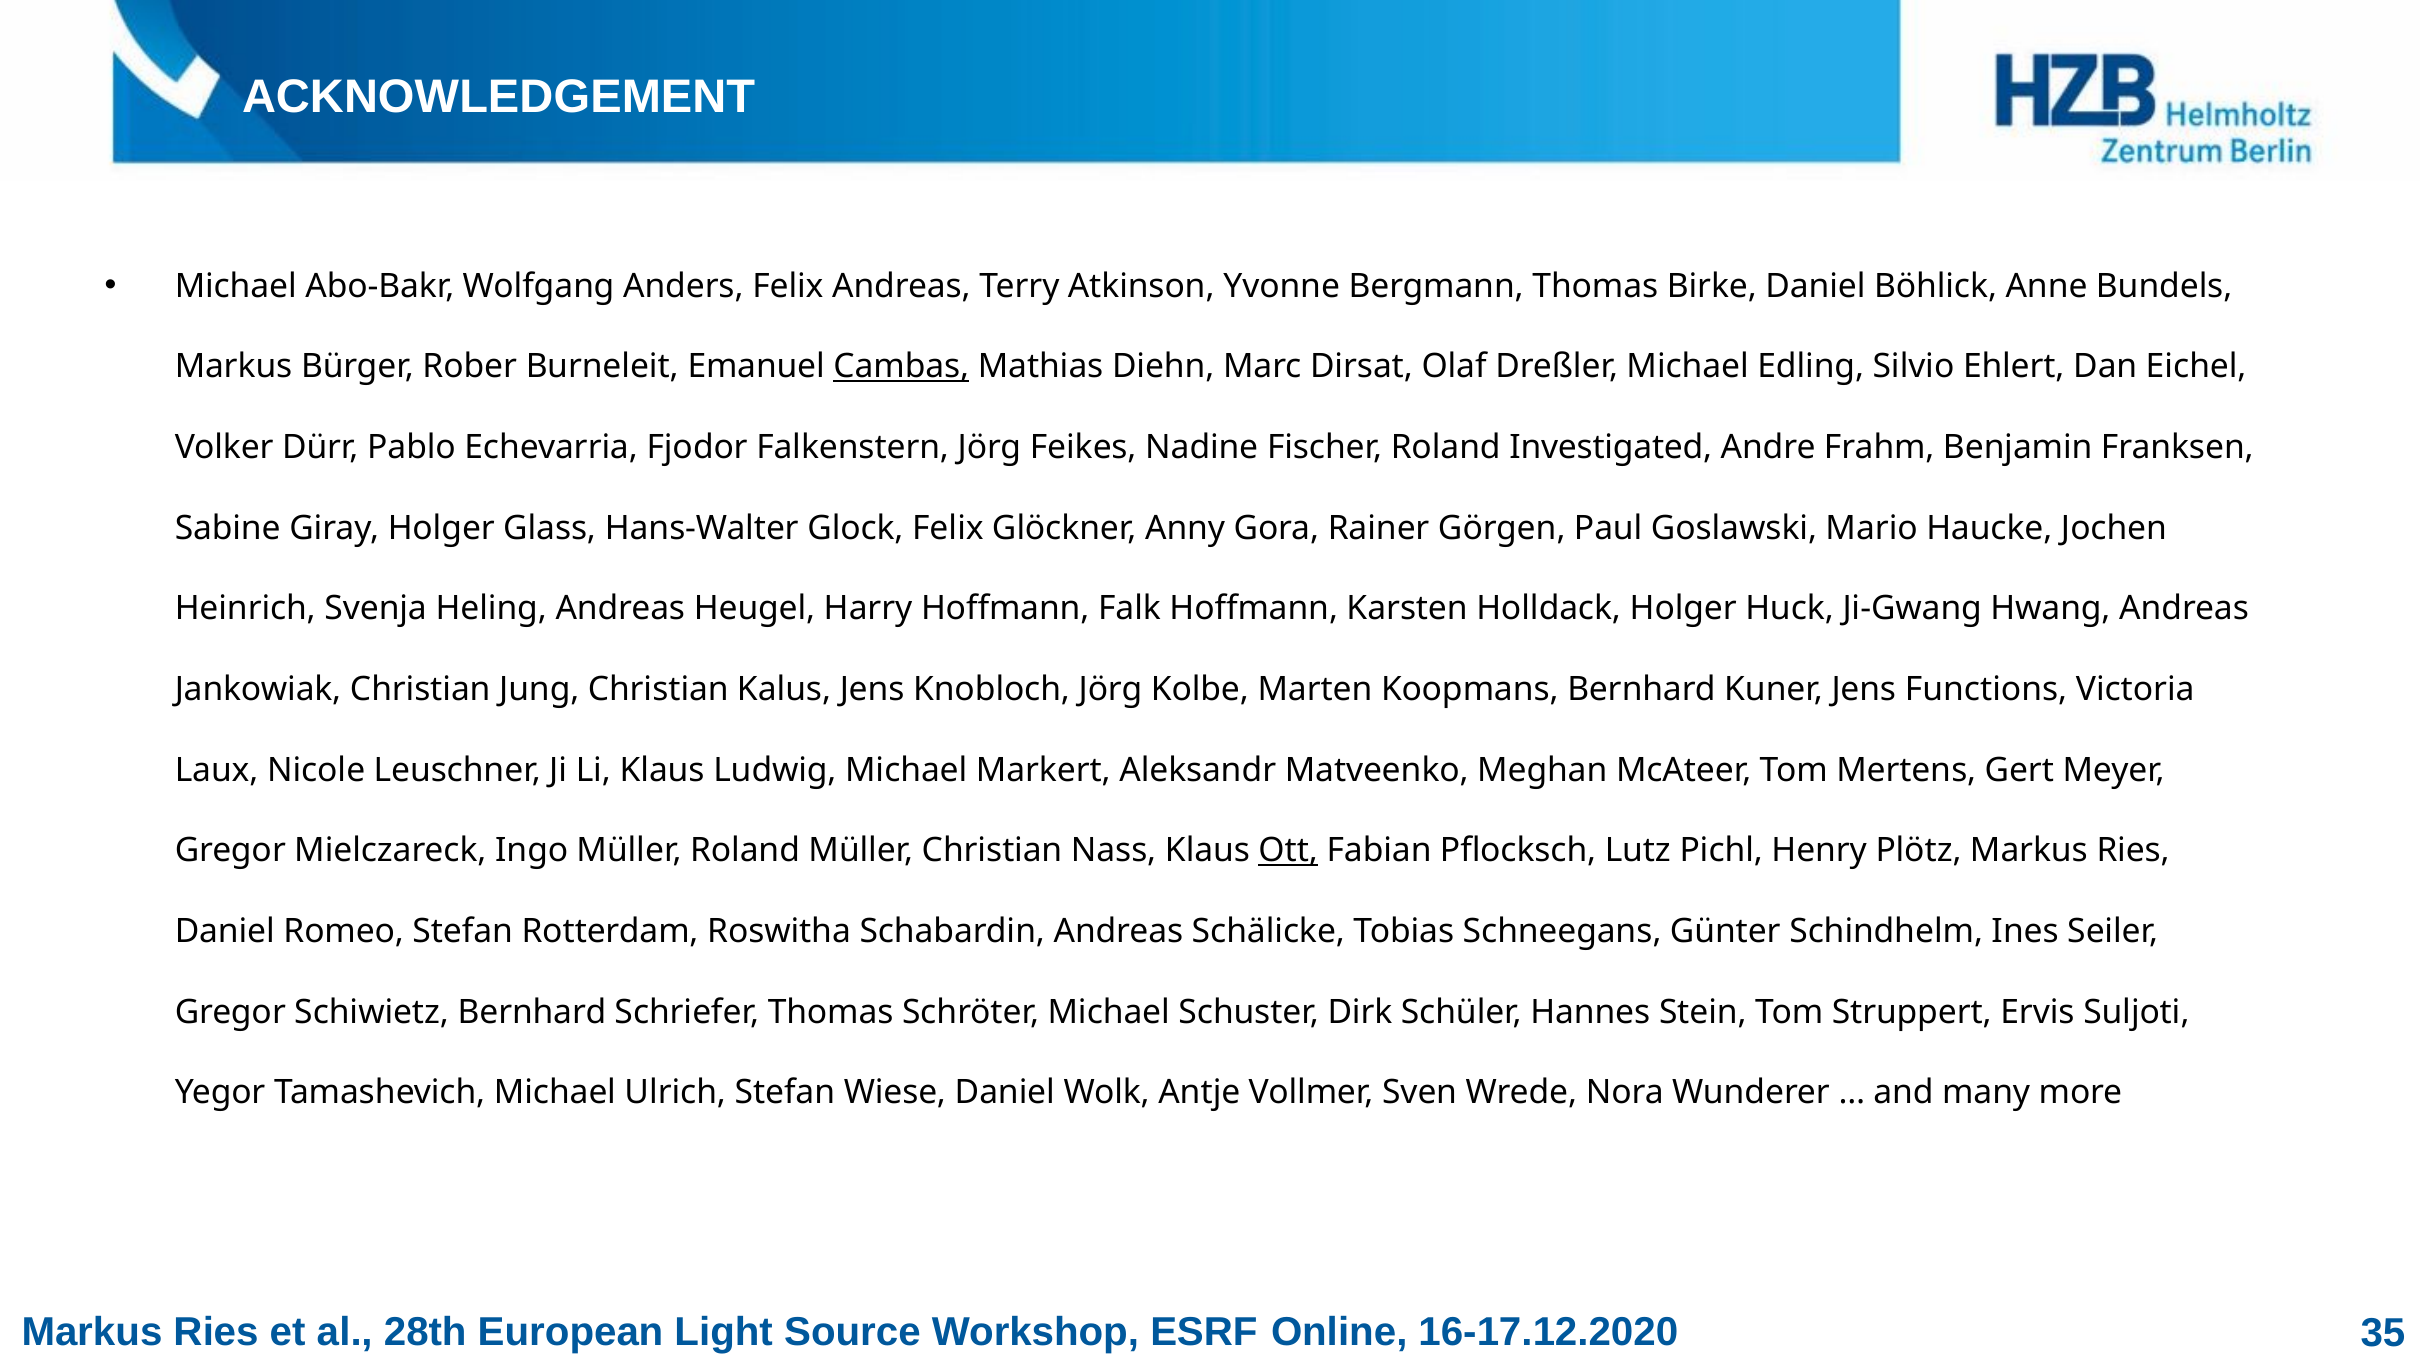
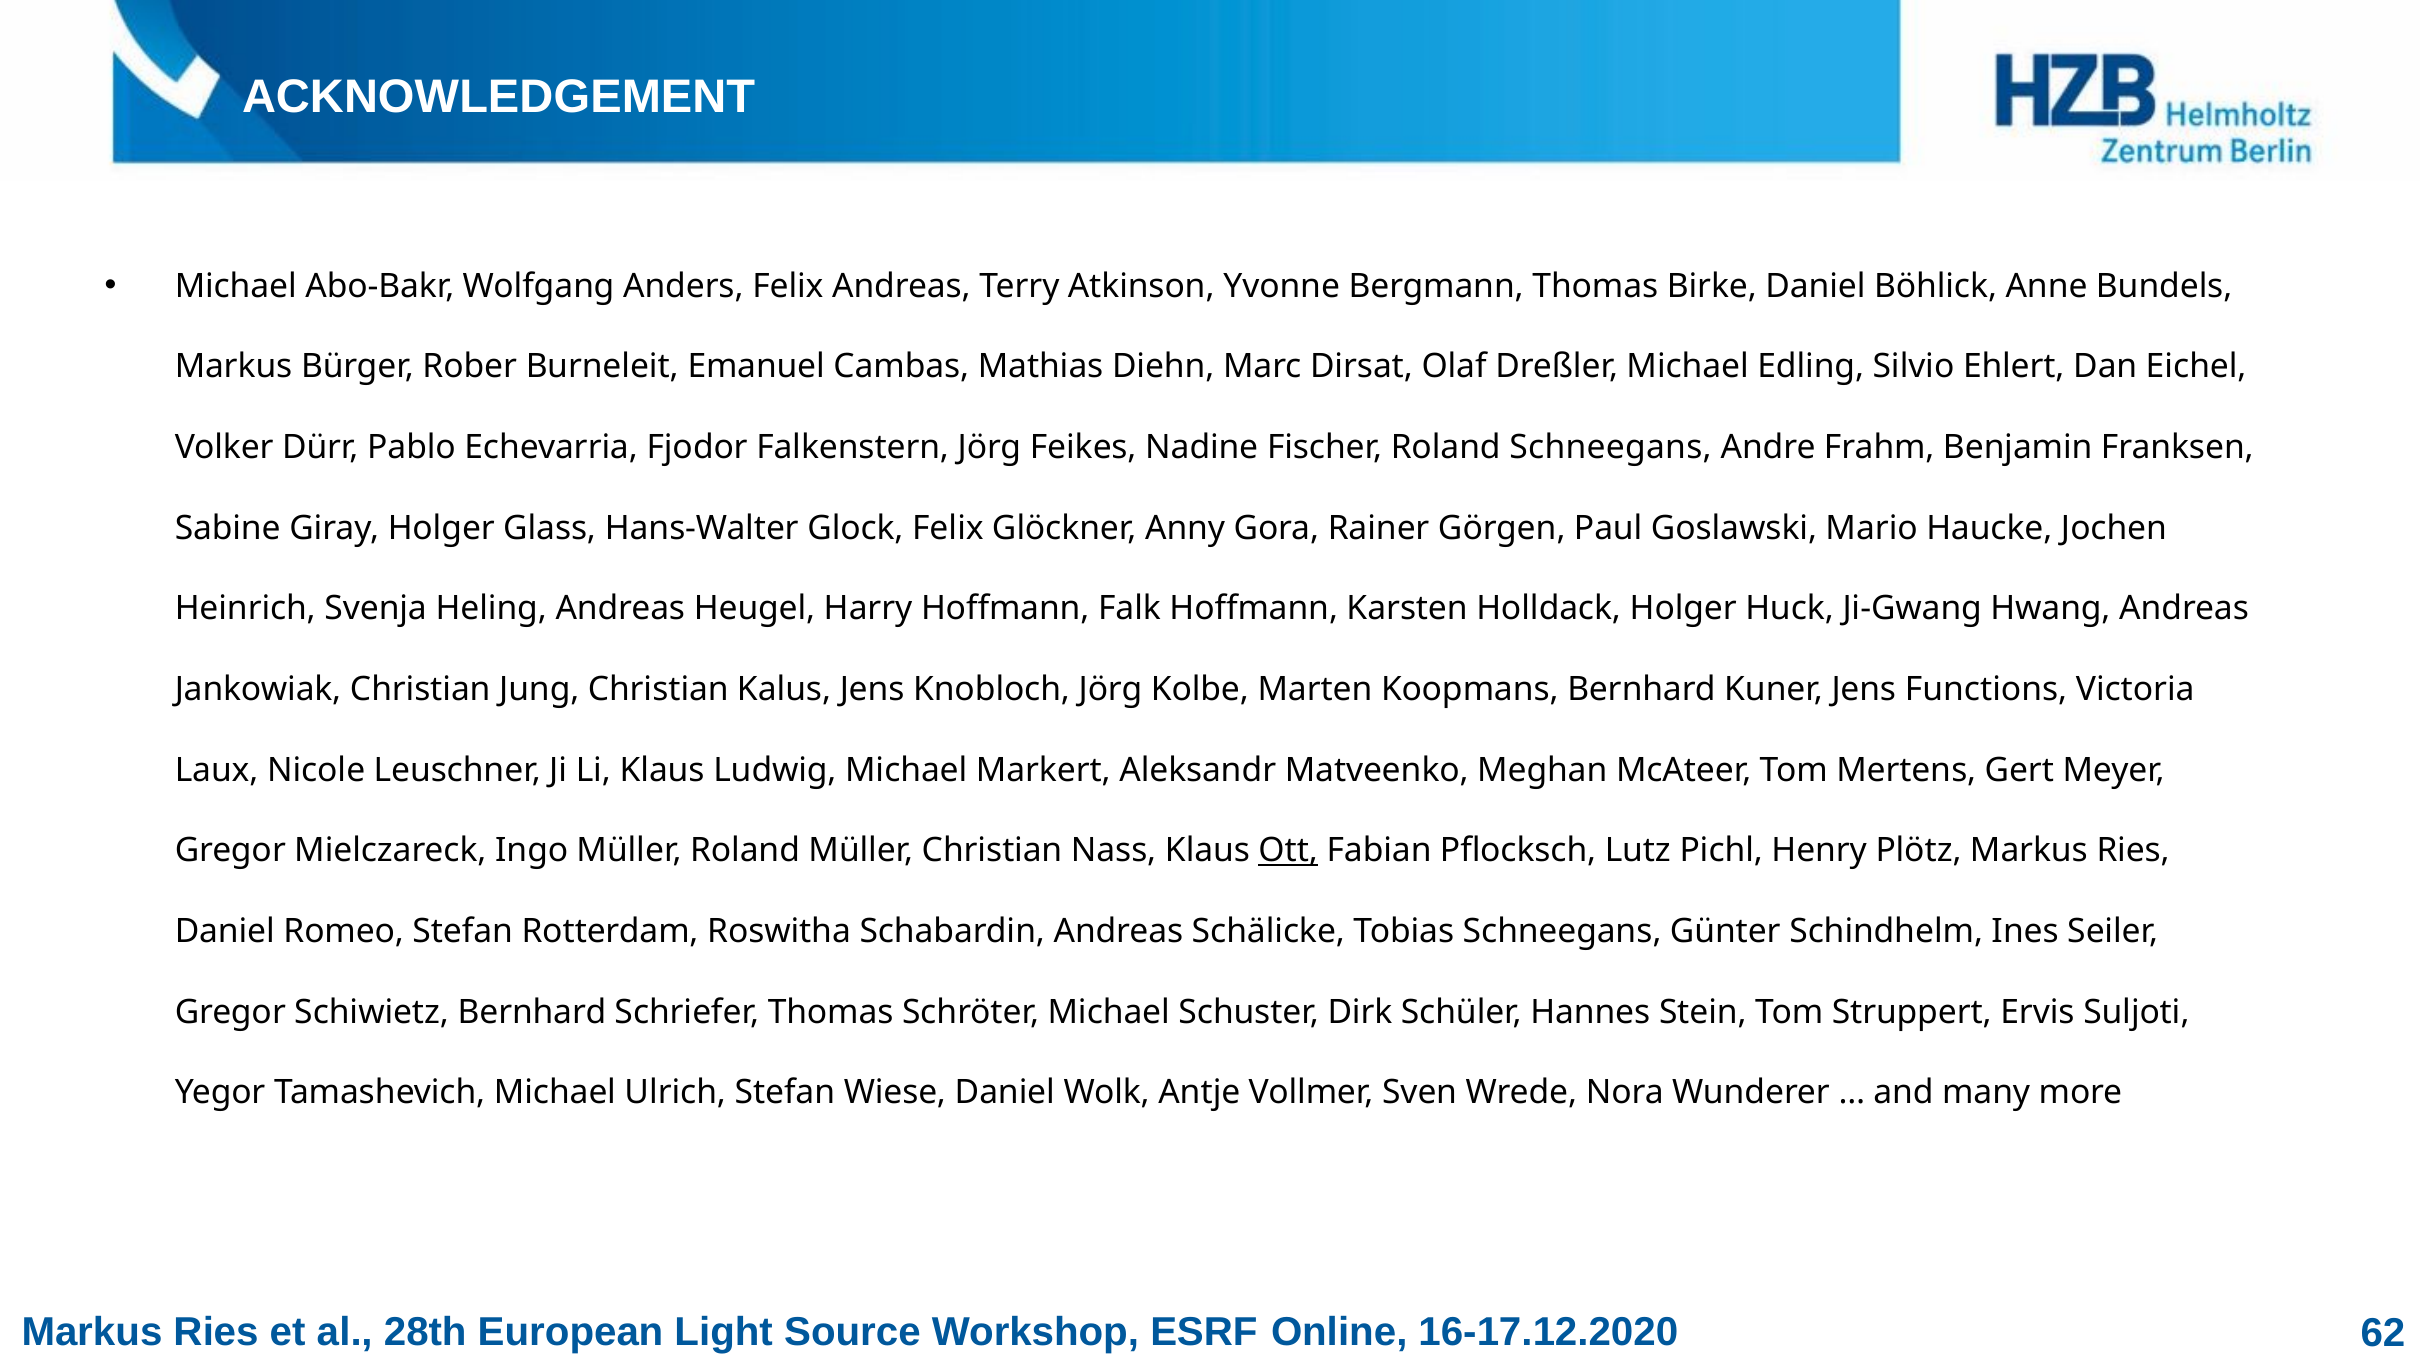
Cambas underline: present -> none (901, 367)
Roland Investigated: Investigated -> Schneegans (1611, 447)
35: 35 -> 62 (2383, 1333)
